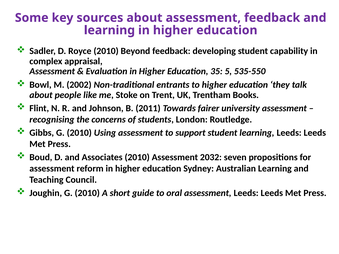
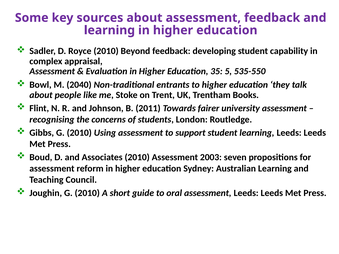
2002: 2002 -> 2040 (79, 85)
2032: 2032 -> 2003 (211, 157)
